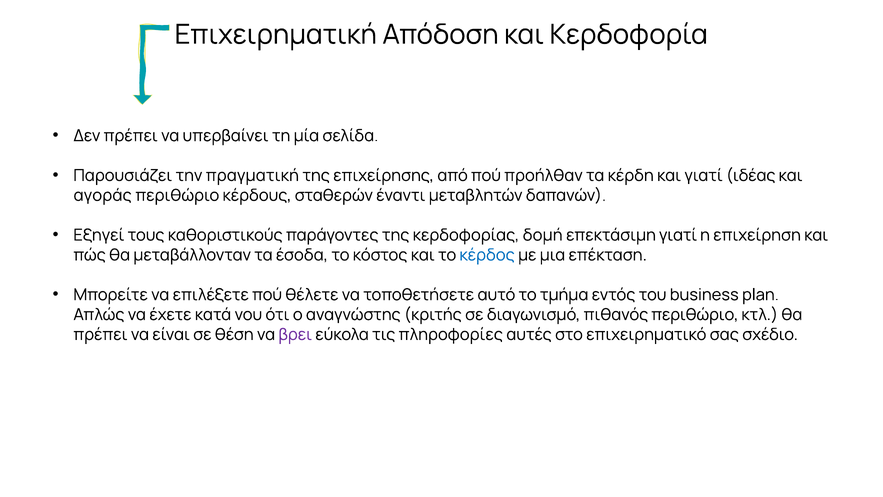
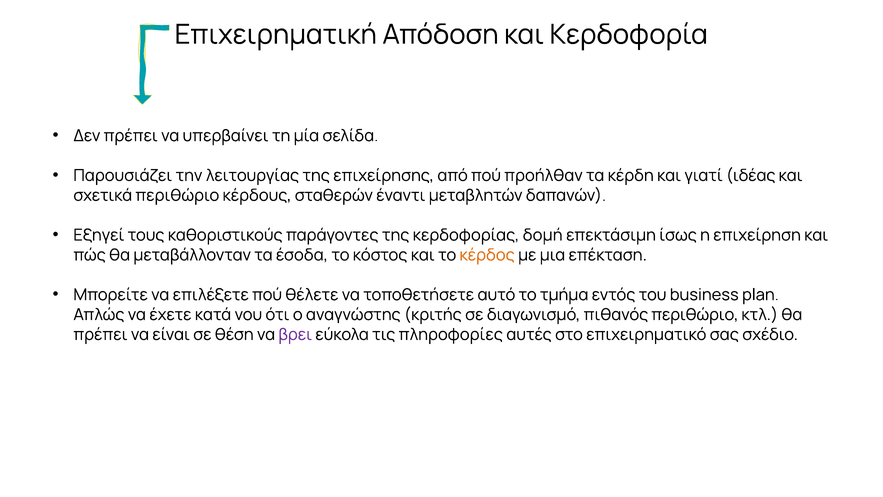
πραγματική: πραγματική -> λειτουργίας (252, 175)
αγοράς: αγοράς -> σχετικά (103, 195)
επεκτάσιμη γιατί: γιατί -> ίσως (678, 235)
κέρδος colour: blue -> orange (487, 255)
